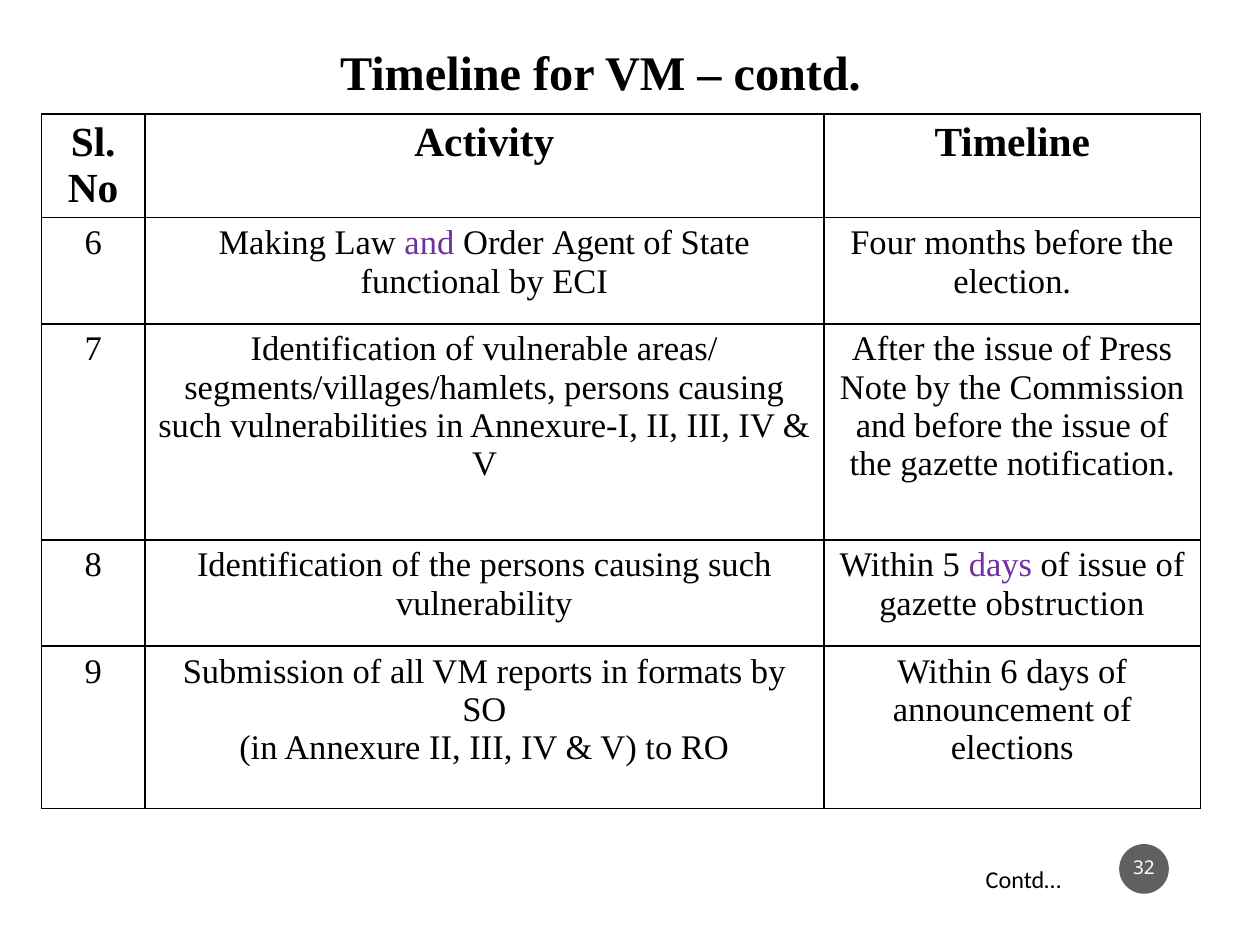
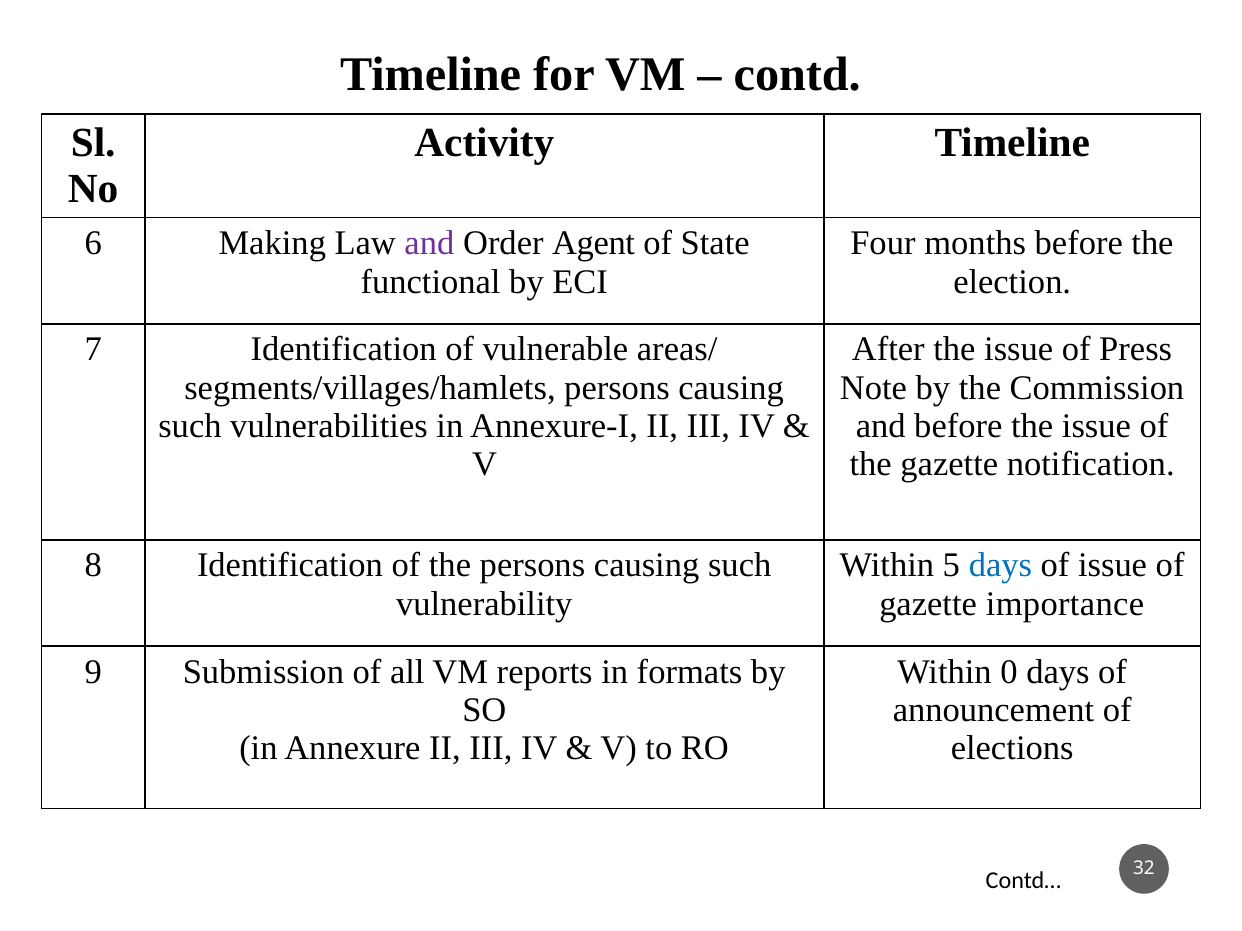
days colour: purple -> blue (1000, 566)
obstruction: obstruction -> importance (1065, 604)
Within 6: 6 -> 0 (1009, 672)
